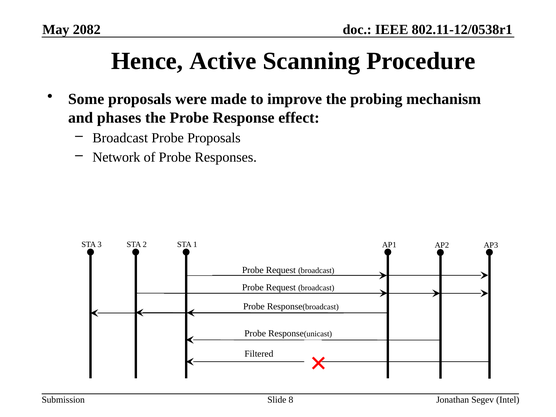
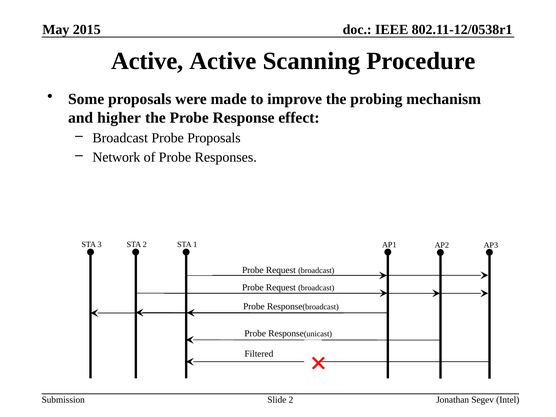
2082: 2082 -> 2015 (87, 30)
Hence: Hence -> Active (147, 61)
phases: phases -> higher (119, 118)
Slide 8: 8 -> 2 (291, 400)
